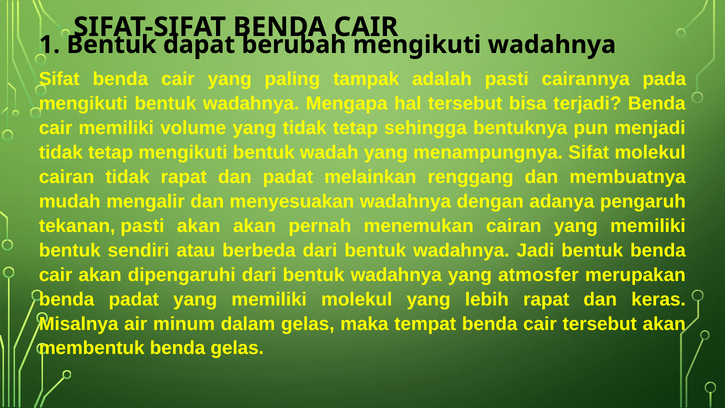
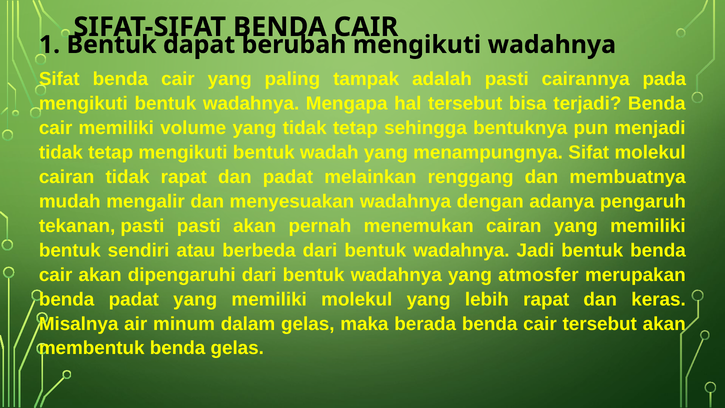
pasti akan: akan -> pasti (199, 226)
tempat: tempat -> berada (425, 324)
